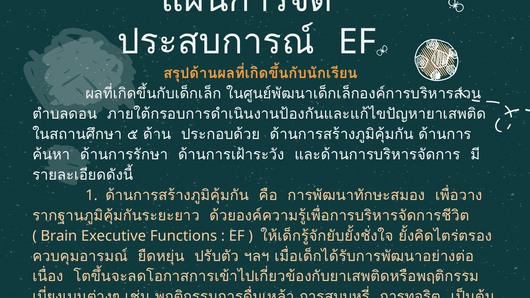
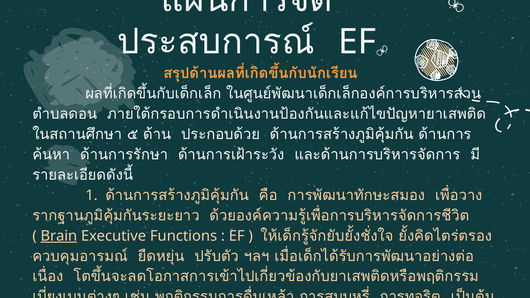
Brain underline: none -> present (59, 236)
